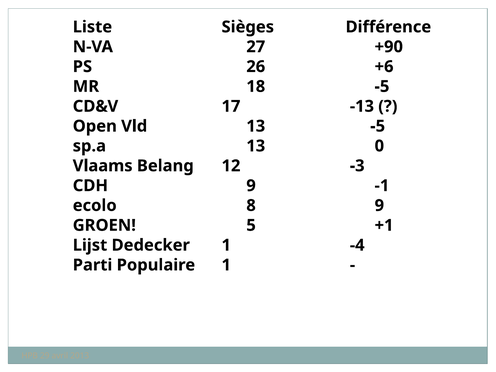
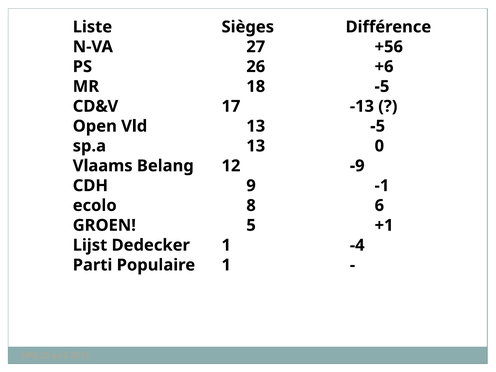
+90: +90 -> +56 (389, 47)
-3: -3 -> -9 (357, 166)
8 9: 9 -> 6 (379, 205)
